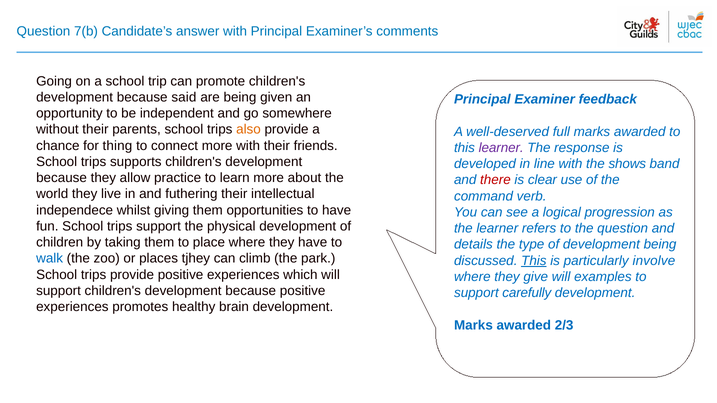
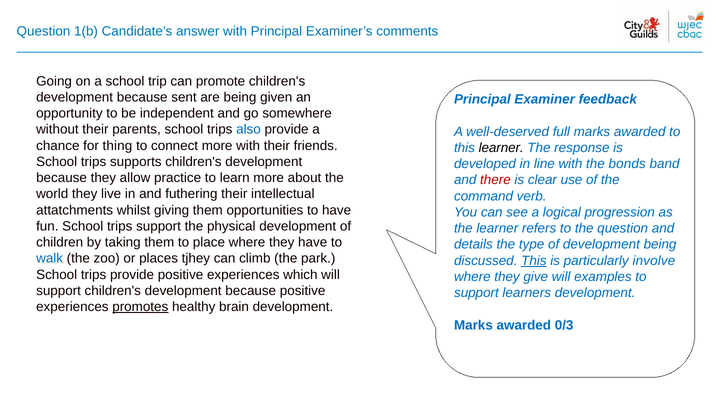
7(b: 7(b -> 1(b (86, 31)
said: said -> sent (184, 97)
also colour: orange -> blue (248, 130)
learner colour: purple -> black (501, 148)
shows: shows -> bonds (627, 164)
independece: independece -> attatchments (75, 210)
carefully: carefully -> learners (527, 293)
promotes underline: none -> present (140, 307)
2/3: 2/3 -> 0/3 (564, 325)
